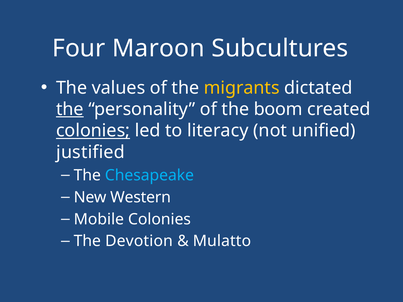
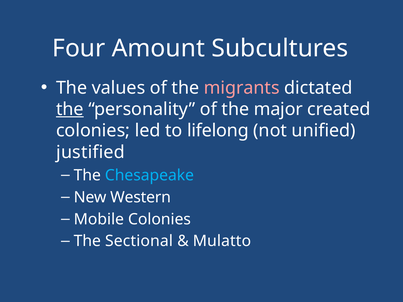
Maroon: Maroon -> Amount (158, 48)
migrants colour: yellow -> pink (242, 88)
boom: boom -> major (278, 109)
colonies underline: present -> none (93, 131)
literacy: literacy -> lifelong (218, 131)
Devotion: Devotion -> Sectional (139, 241)
